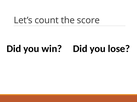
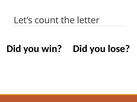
score: score -> letter (88, 20)
